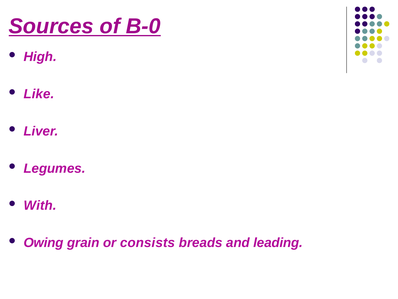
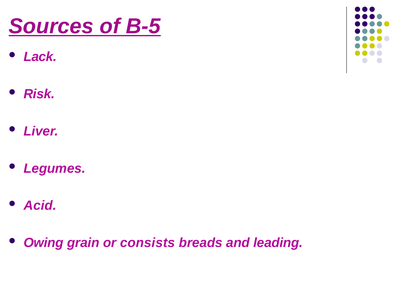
B-0: B-0 -> B-5 (143, 26)
High: High -> Lack (40, 57)
Like: Like -> Risk (39, 94)
With: With -> Acid (40, 205)
